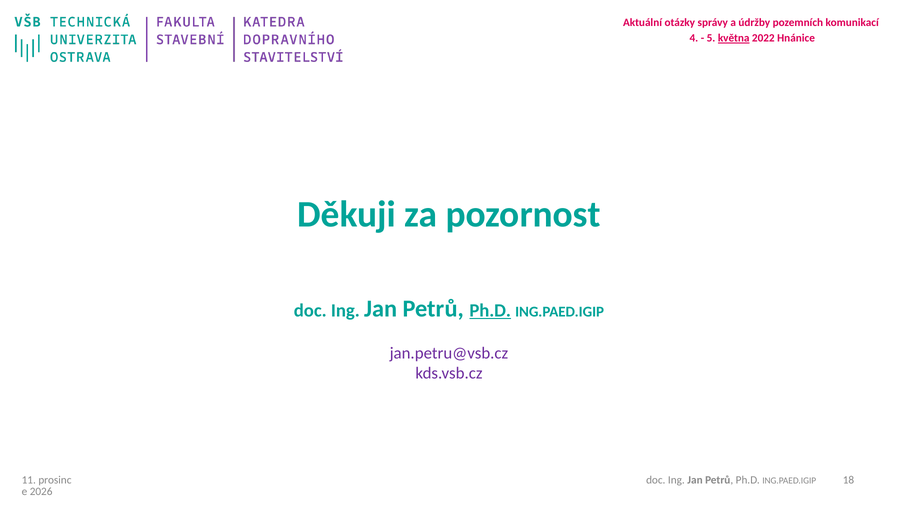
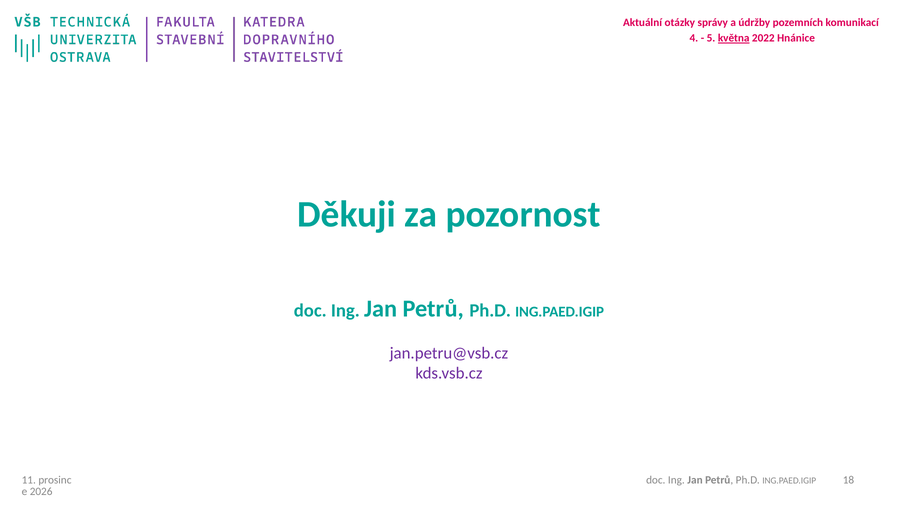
Ph.D underline: present -> none (490, 311)
